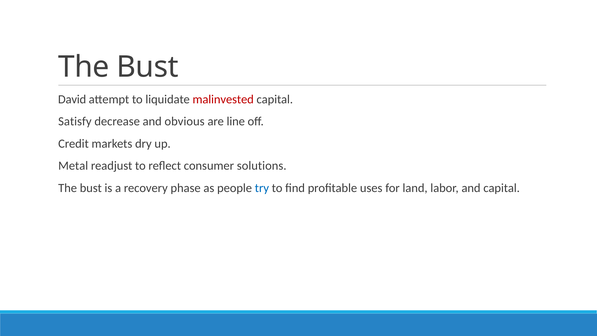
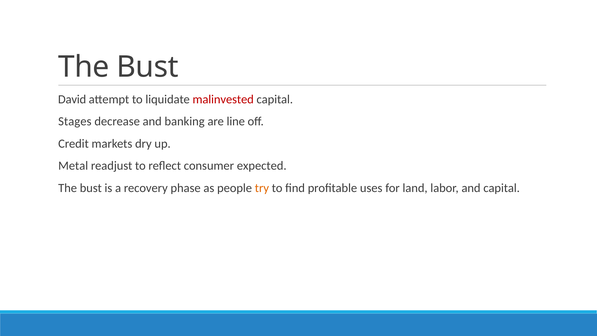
Satisfy: Satisfy -> Stages (75, 121)
obvious: obvious -> banking (185, 121)
solutions: solutions -> expected (262, 166)
try colour: blue -> orange (262, 188)
